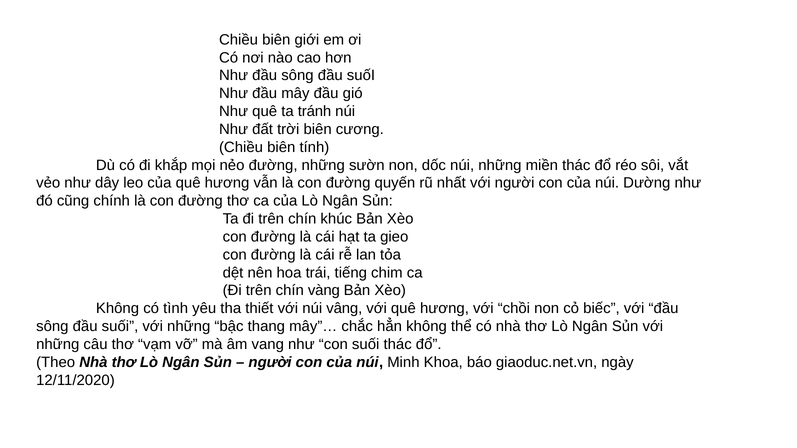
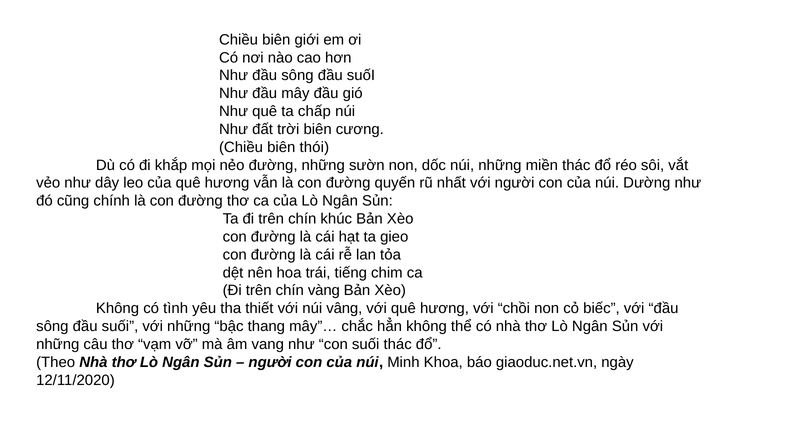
tránh: tránh -> chấp (314, 111)
tính: tính -> thói (314, 147)
